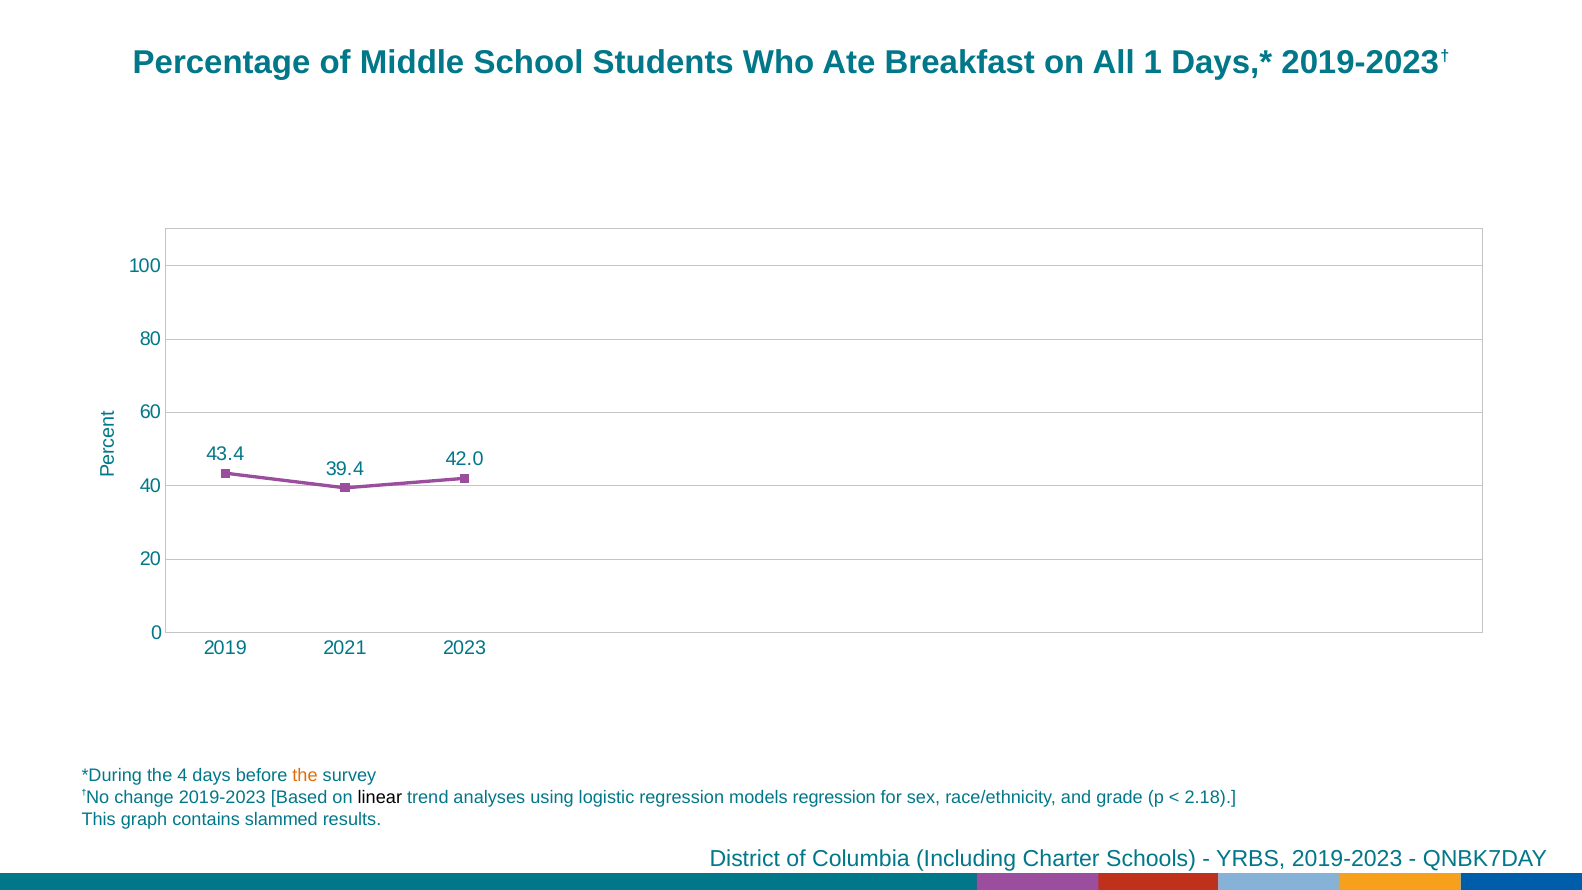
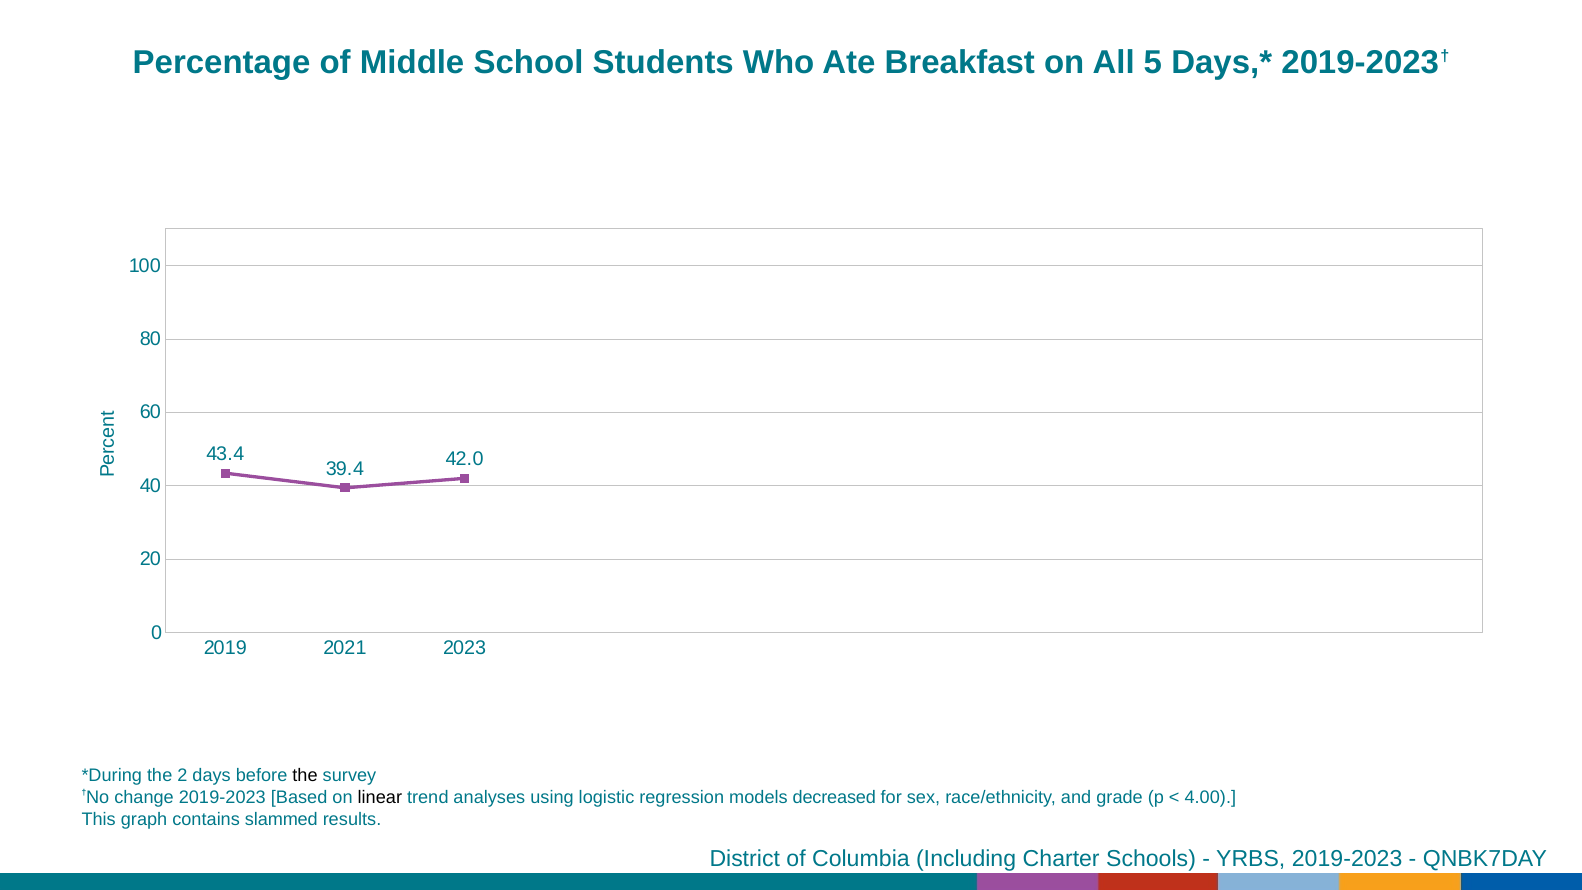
1: 1 -> 5 (1153, 62)
4: 4 -> 2 (182, 775)
the colour: orange -> black (305, 775)
models regression: regression -> decreased (834, 797)
2.18: 2.18 -> 4.00 (1210, 797)
